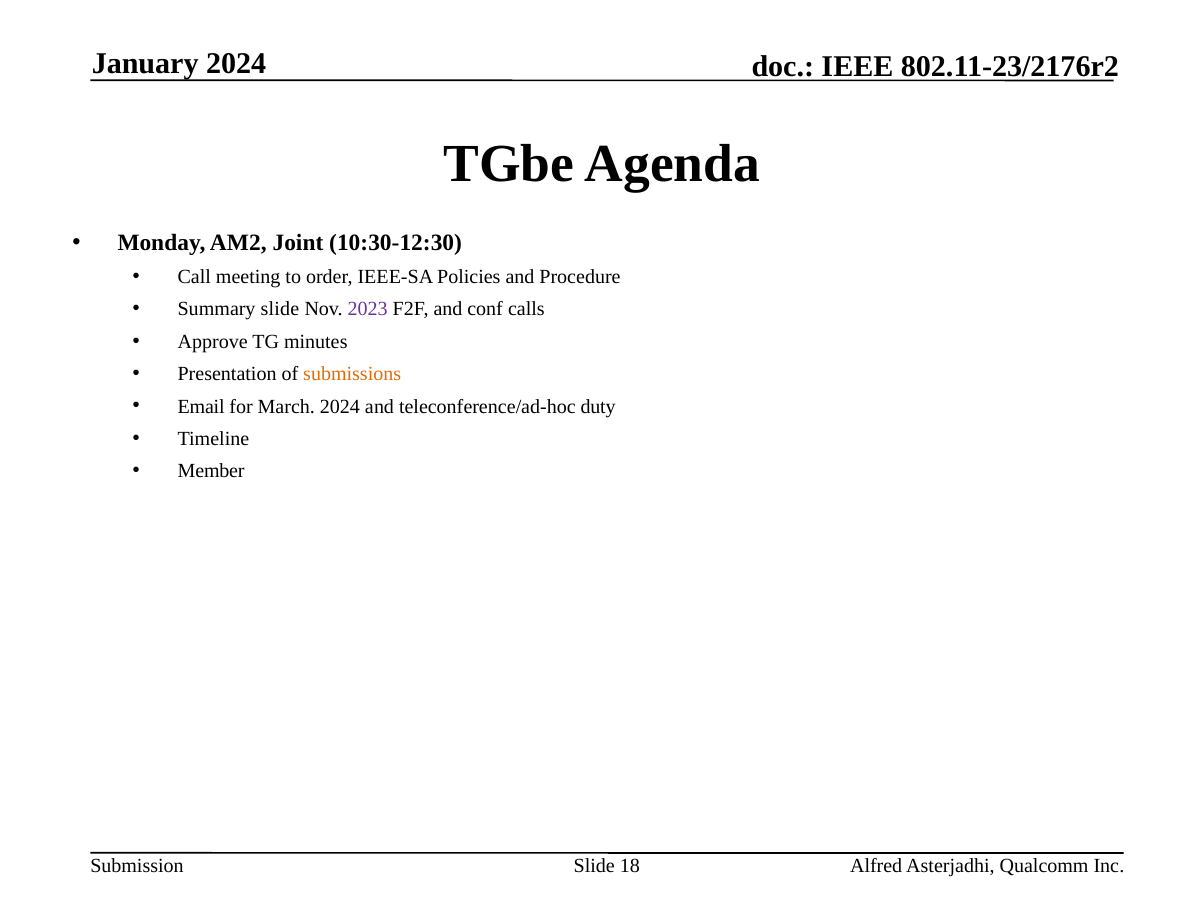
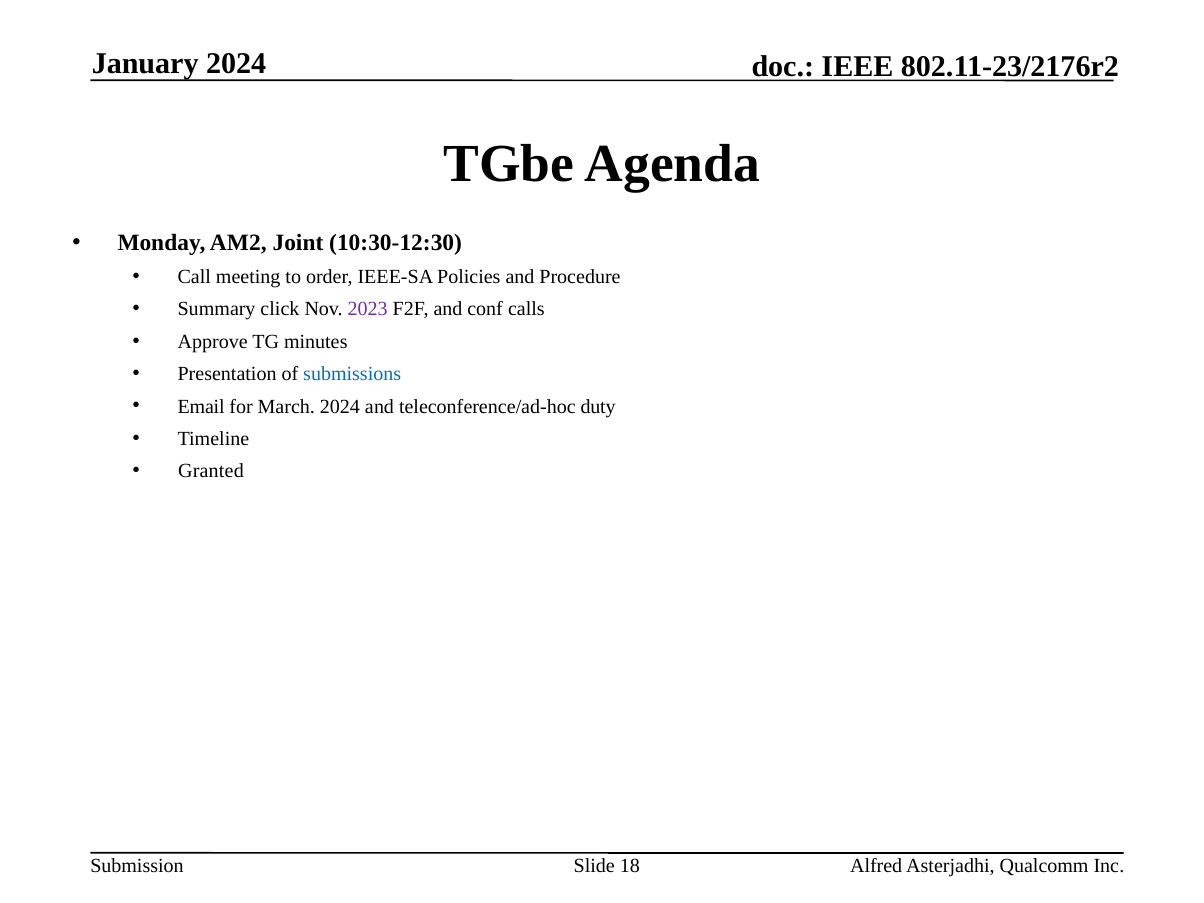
Summary slide: slide -> click (280, 309)
submissions colour: orange -> blue (352, 374)
Member: Member -> Granted (211, 471)
